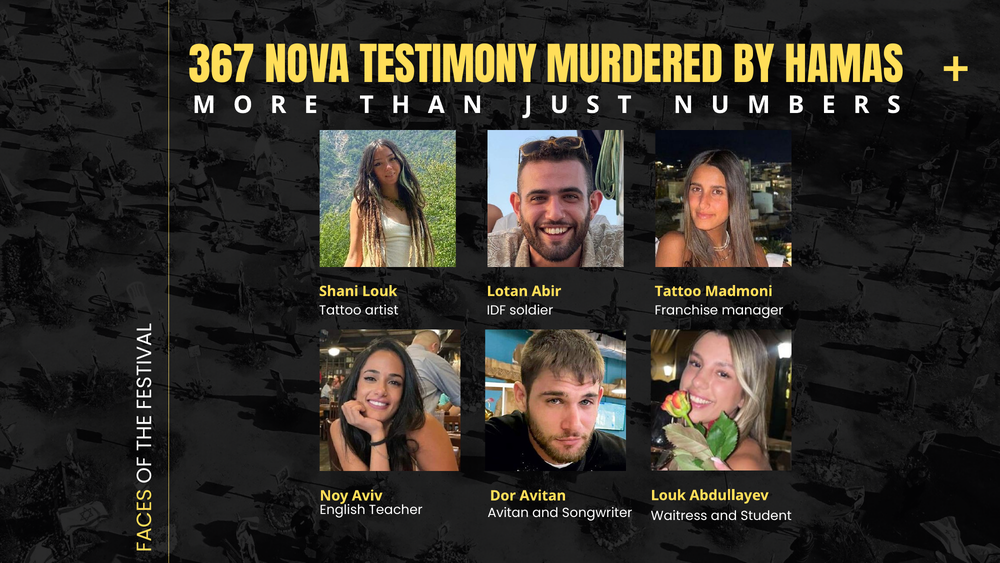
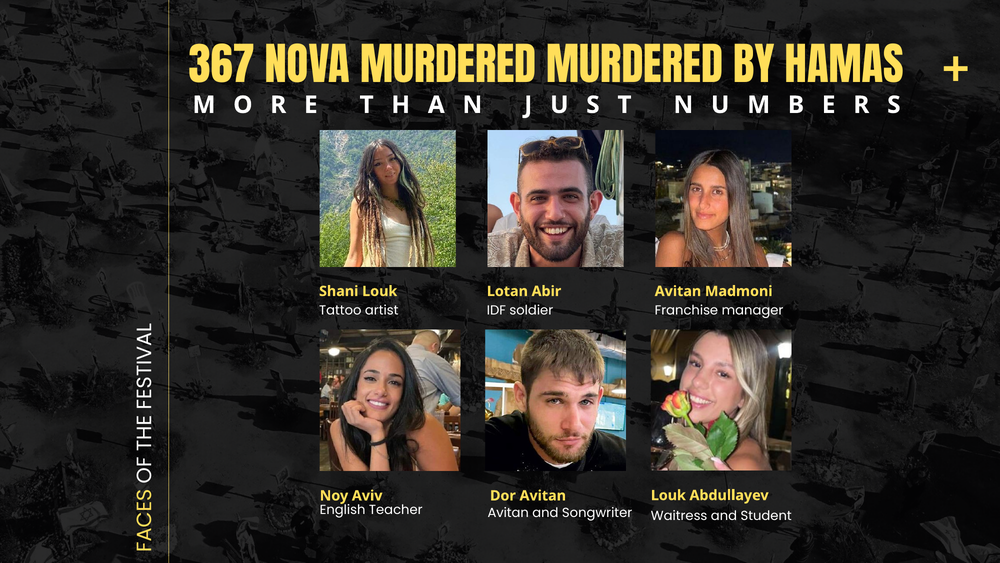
NOVA TESTIMONY: TESTIMONY -> MURDERED (448, 67)
Tattoo: Tattoo -> Avitan (678, 291)
